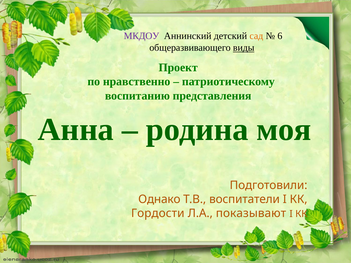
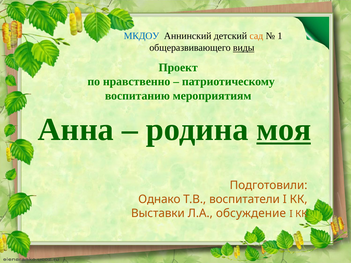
МКДОУ colour: purple -> blue (142, 36)
6: 6 -> 1 (280, 36)
представления: представления -> мероприятиям (212, 96)
моя underline: none -> present (284, 130)
Гордости: Гордости -> Выставки (158, 214)
показывают: показывают -> обсуждение (251, 214)
